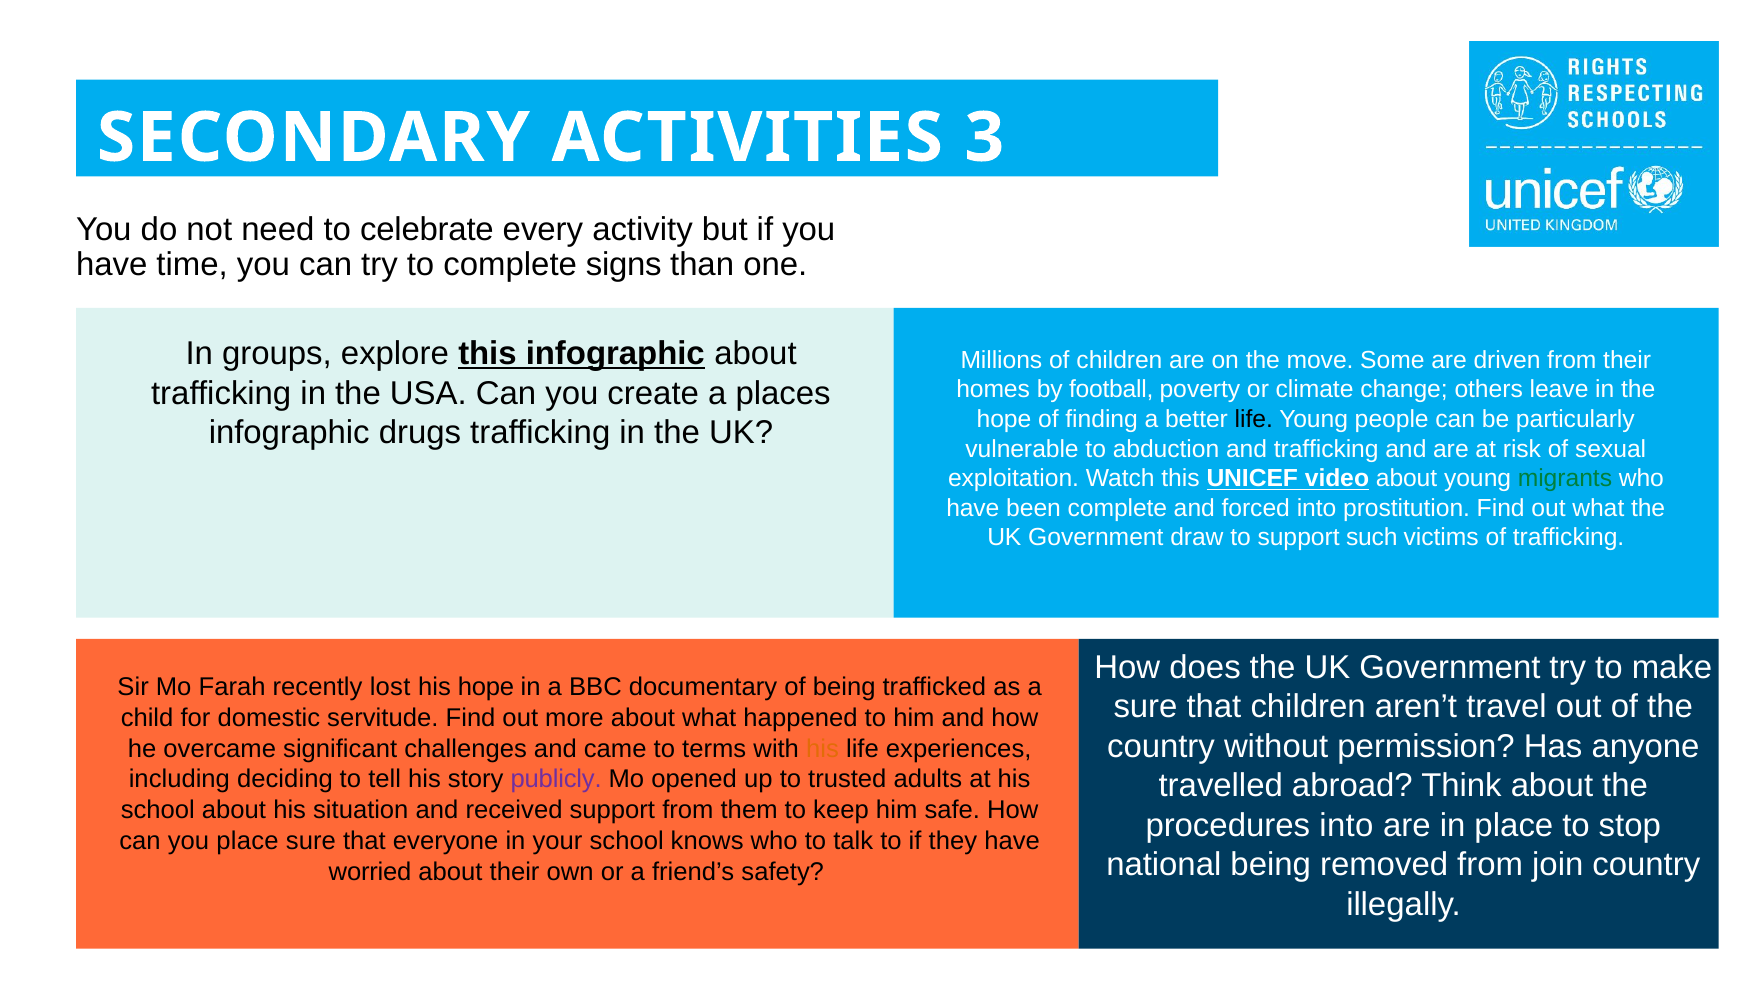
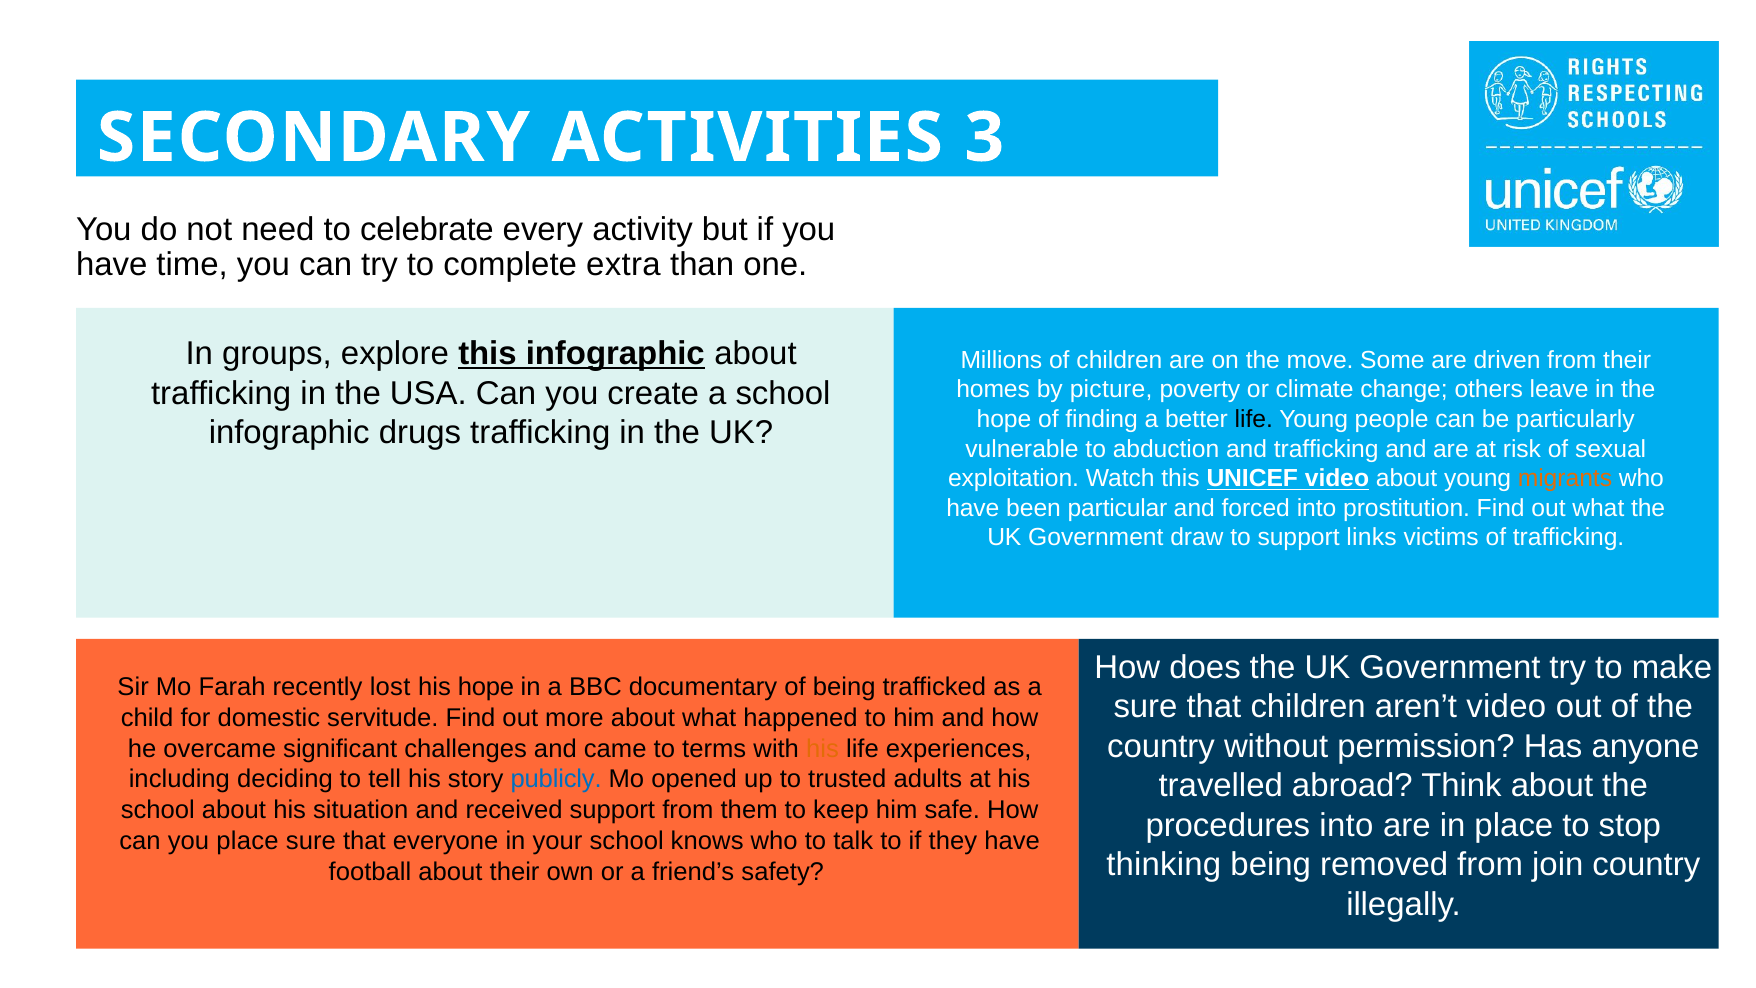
signs: signs -> extra (623, 265)
a places: places -> school (783, 393)
football: football -> picture (1111, 390)
migrants colour: green -> orange (1565, 478)
been complete: complete -> particular (1117, 508)
such: such -> links (1372, 538)
aren’t travel: travel -> video (1506, 707)
publicly colour: purple -> blue (556, 779)
national: national -> thinking (1164, 865)
worried: worried -> football (370, 871)
